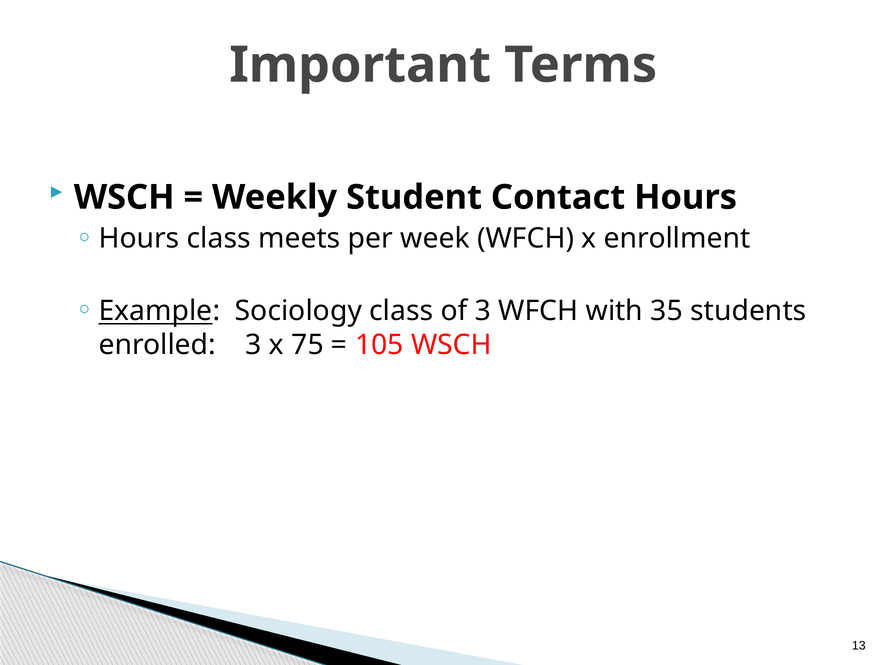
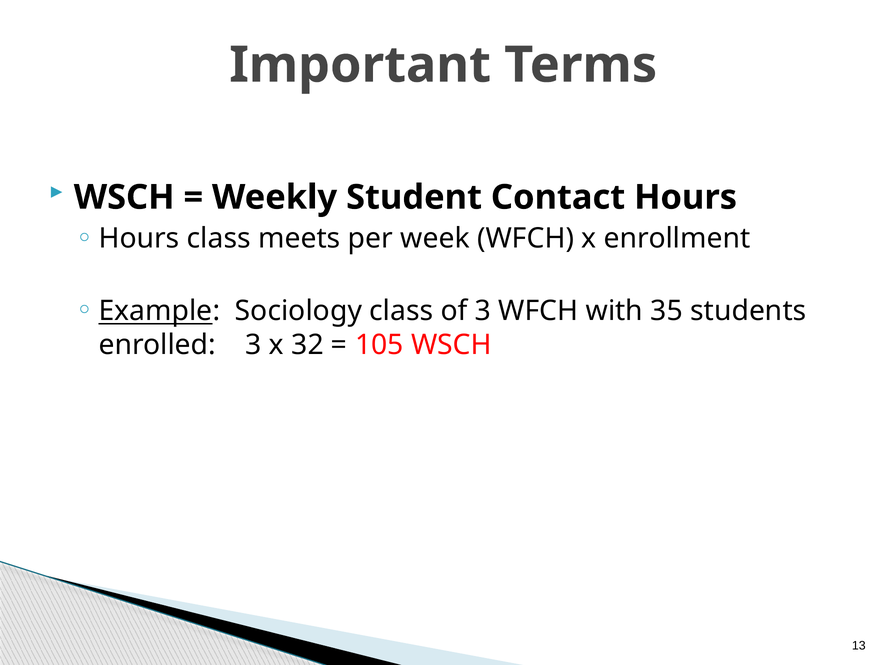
75: 75 -> 32 (308, 345)
